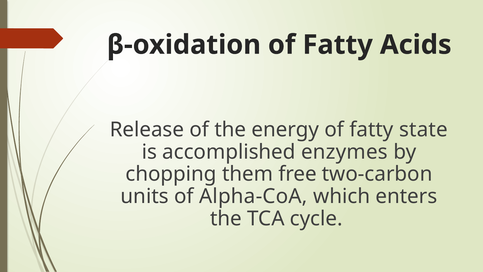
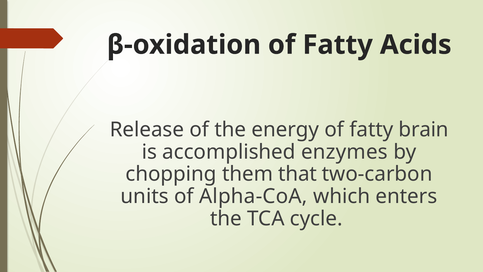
state: state -> brain (424, 129)
free: free -> that (298, 174)
